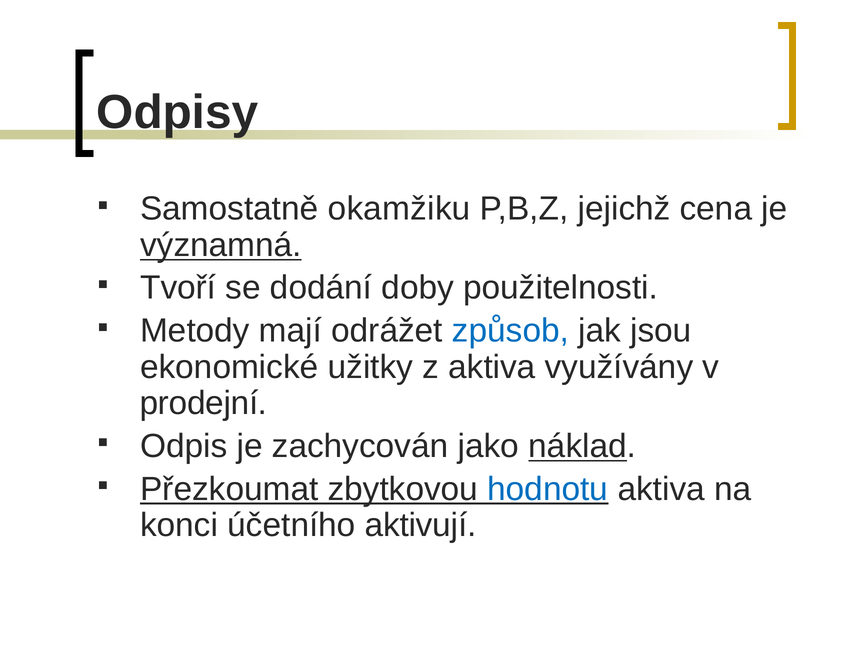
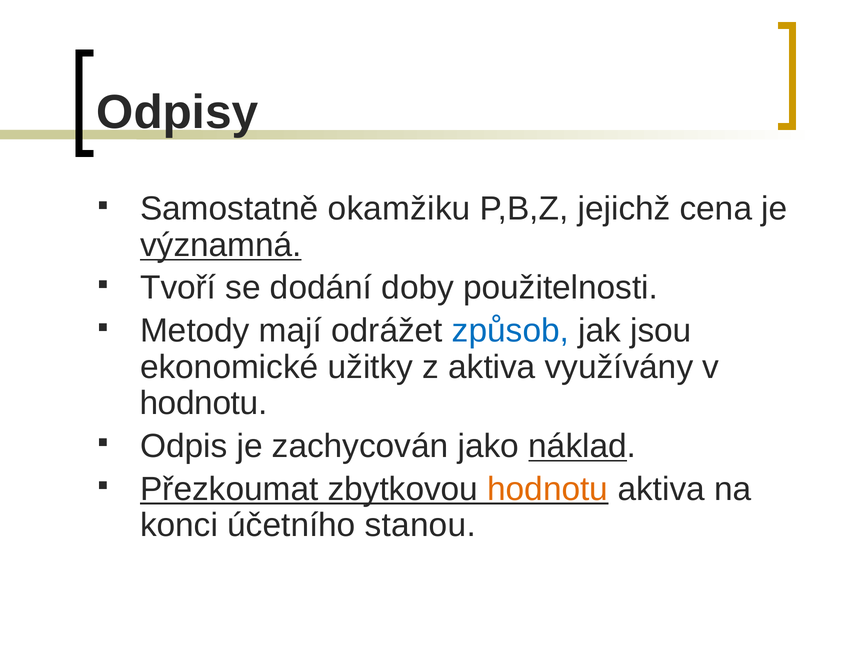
prodejní: prodejní -> hodnotu (203, 403)
hodnotu colour: blue -> orange (548, 489)
aktivují: aktivují -> stanou (420, 525)
